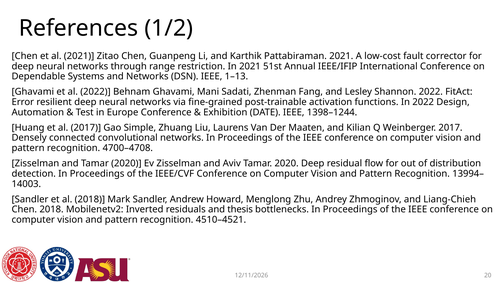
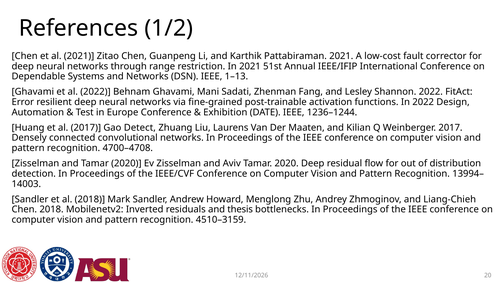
1398–1244: 1398–1244 -> 1236–1244 (332, 112)
Simple: Simple -> Detect (140, 128)
4510–4521: 4510–4521 -> 4510–3159 (221, 220)
